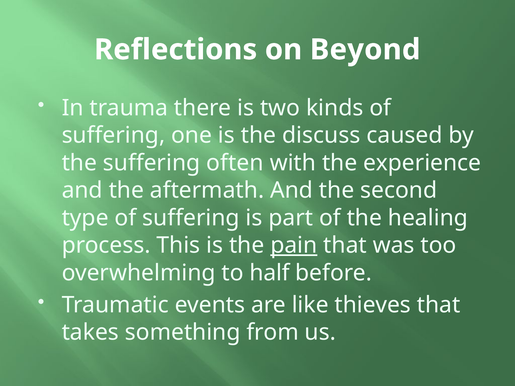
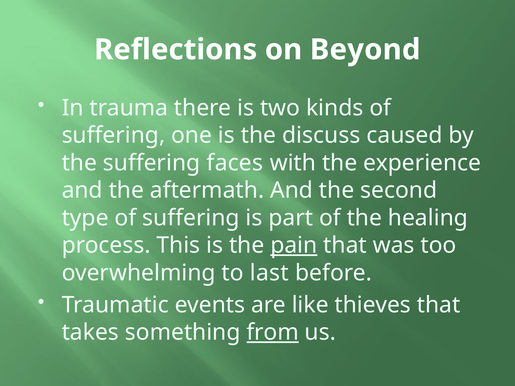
often: often -> faces (235, 163)
half: half -> last (269, 273)
from underline: none -> present (273, 333)
